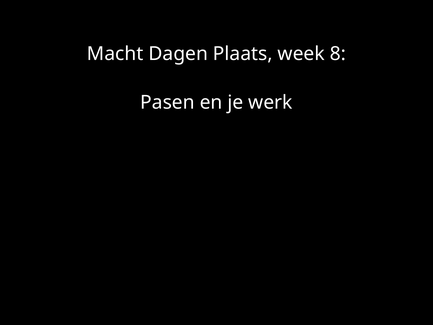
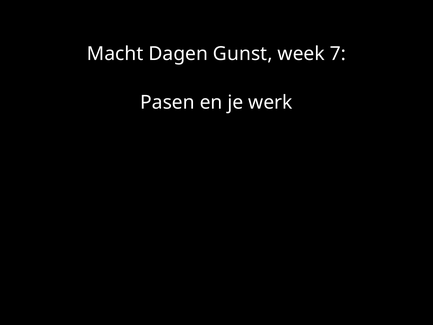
Plaats: Plaats -> Gunst (243, 54)
8: 8 -> 7 (338, 54)
